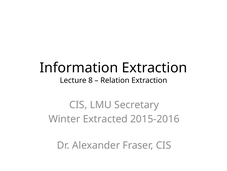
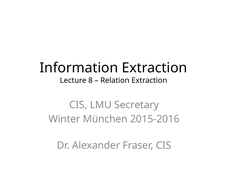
Extracted: Extracted -> München (105, 119)
